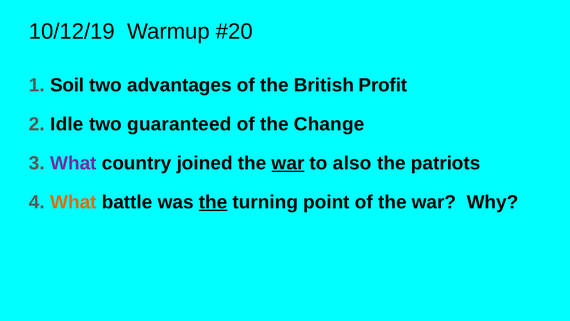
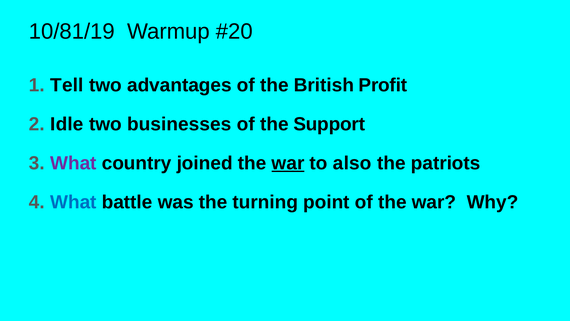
10/12/19: 10/12/19 -> 10/81/19 (72, 32)
Soil: Soil -> Tell (67, 85)
guaranteed: guaranteed -> businesses (179, 124)
Change: Change -> Support (329, 124)
What colour: orange -> blue (73, 202)
the underline: present -> none (213, 202)
